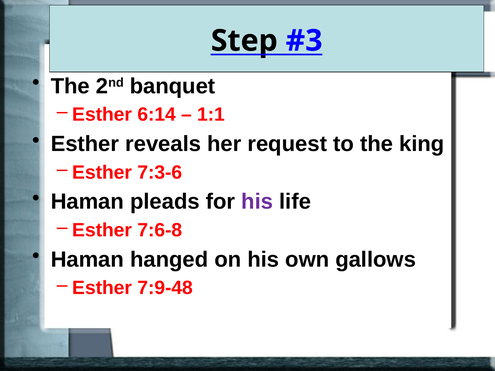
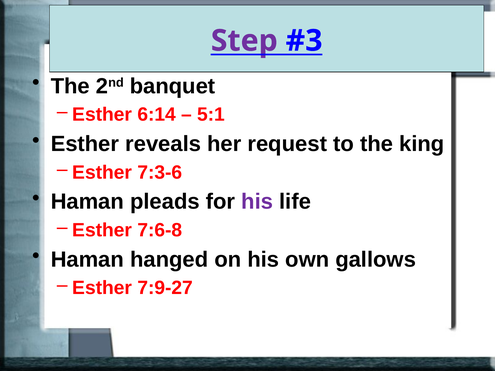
Step colour: black -> purple (244, 41)
1:1: 1:1 -> 5:1 (211, 115)
7:9-48: 7:9-48 -> 7:9-27 (165, 288)
